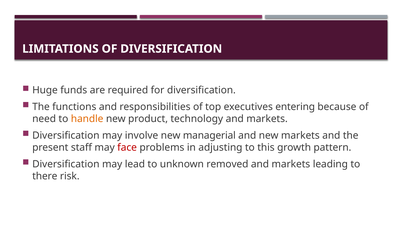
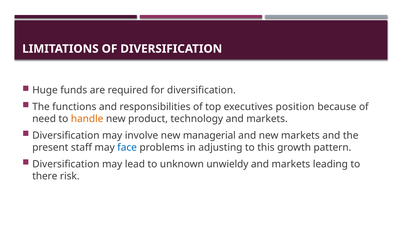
entering: entering -> position (295, 107)
face colour: red -> blue (127, 148)
removed: removed -> unwieldy (227, 164)
